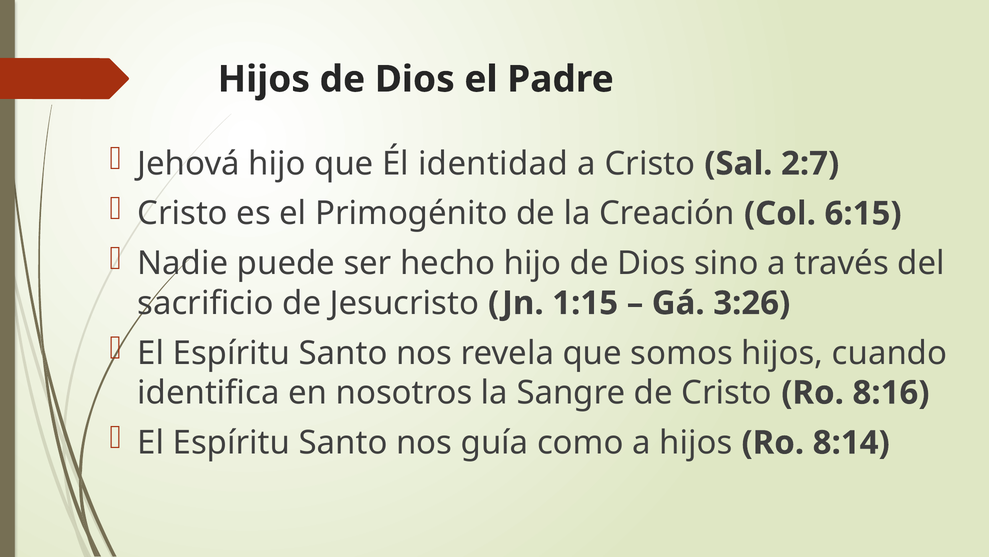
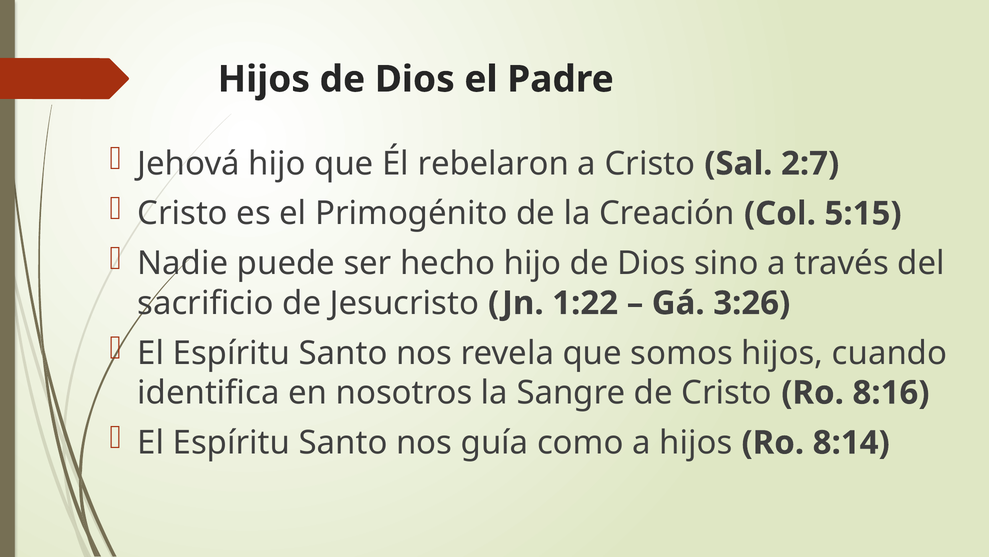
identidad: identidad -> rebelaron (493, 163)
6:15: 6:15 -> 5:15 (863, 213)
1:15: 1:15 -> 1:22 (585, 303)
